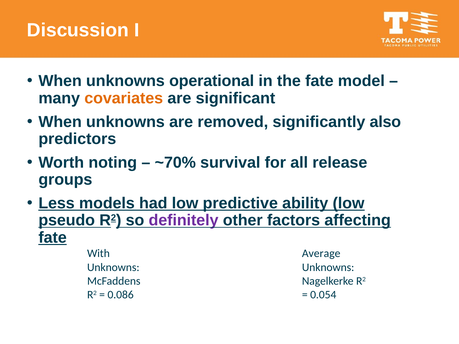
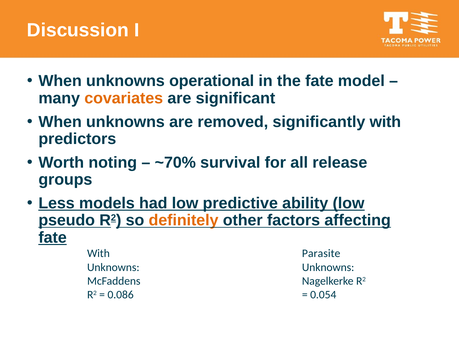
significantly also: also -> with (385, 122)
definitely colour: purple -> orange (184, 221)
Average: Average -> Parasite (321, 254)
